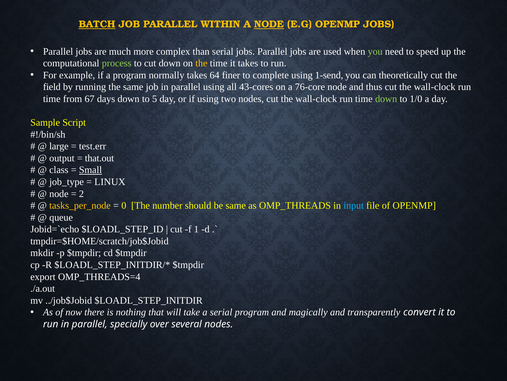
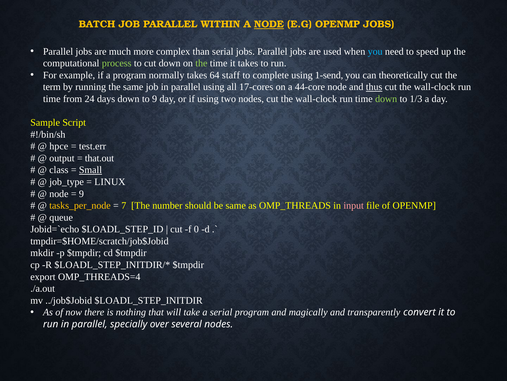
BATCH underline: present -> none (97, 24)
you colour: light green -> light blue (375, 51)
the colour: yellow -> light green (201, 63)
finer: finer -> staff (231, 75)
field: field -> term (52, 87)
43-cores: 43-cores -> 17-cores (256, 87)
76-core: 76-core -> 44-core (310, 87)
thus underline: none -> present (374, 87)
67: 67 -> 24 (90, 99)
to 5: 5 -> 9 (155, 99)
1/0: 1/0 -> 1/3 (416, 99)
large: large -> hpce (59, 146)
2: 2 -> 9 (81, 193)
0: 0 -> 7 (124, 205)
input colour: light blue -> pink (354, 205)
1: 1 -> 0 (196, 229)
